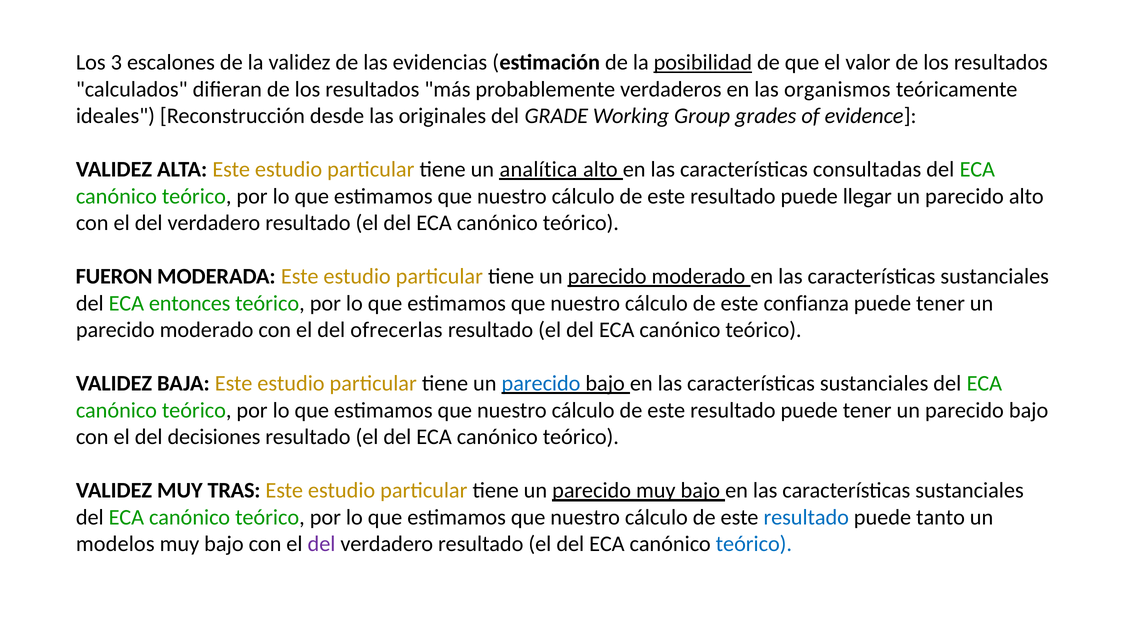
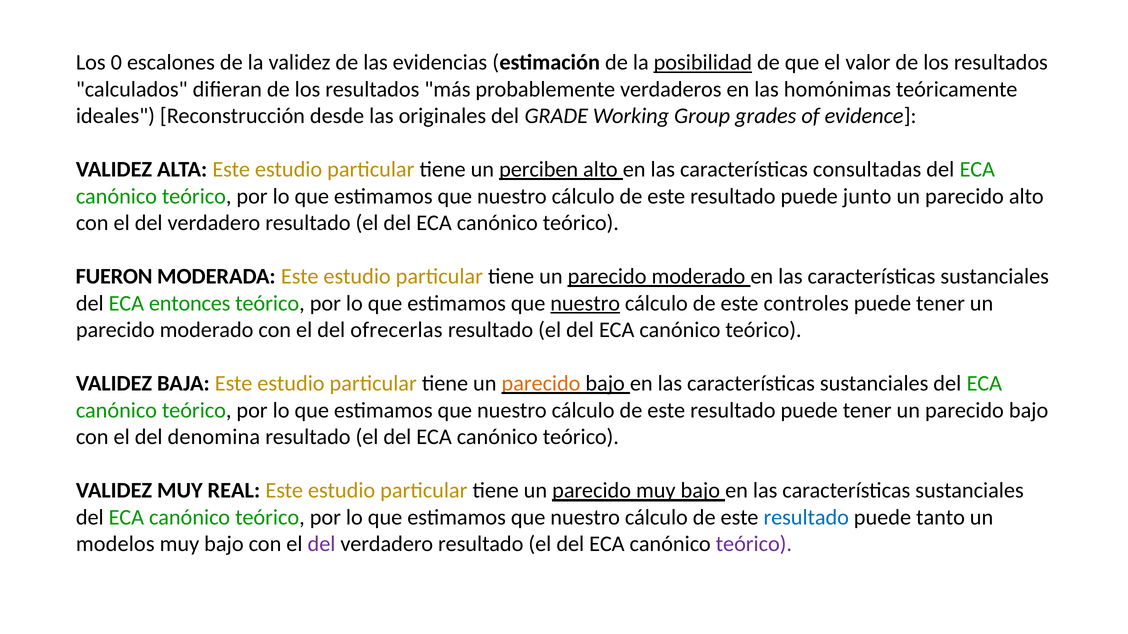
3: 3 -> 0 (116, 63)
organismos: organismos -> homónimas (837, 89)
analítica: analítica -> perciben (539, 170)
llegar: llegar -> junto (867, 196)
nuestro underline: none -> present (585, 304)
confianza: confianza -> controles (806, 304)
parecido colour: blue -> orange (541, 384)
decisiones: decisiones -> denomina (214, 437)
TRAS: TRAS -> REAL (234, 491)
teórico colour: blue -> purple (754, 545)
